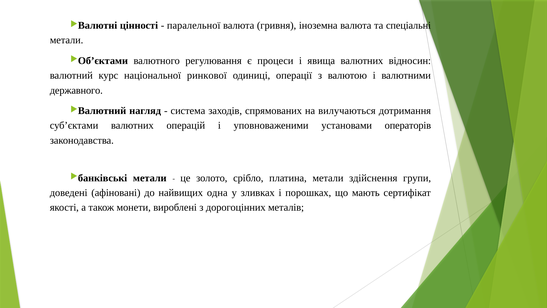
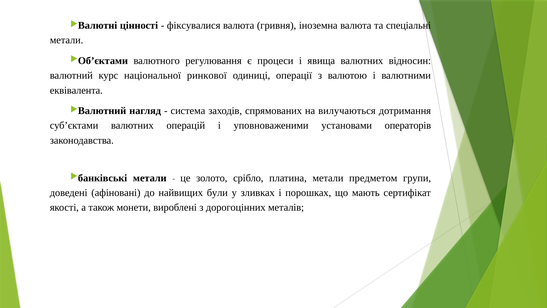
паралельної: паралельної -> фіксувалися (194, 25)
державного: державного -> еквівалента (76, 90)
здійснення: здійснення -> предметом (373, 178)
одна: одна -> були (217, 193)
